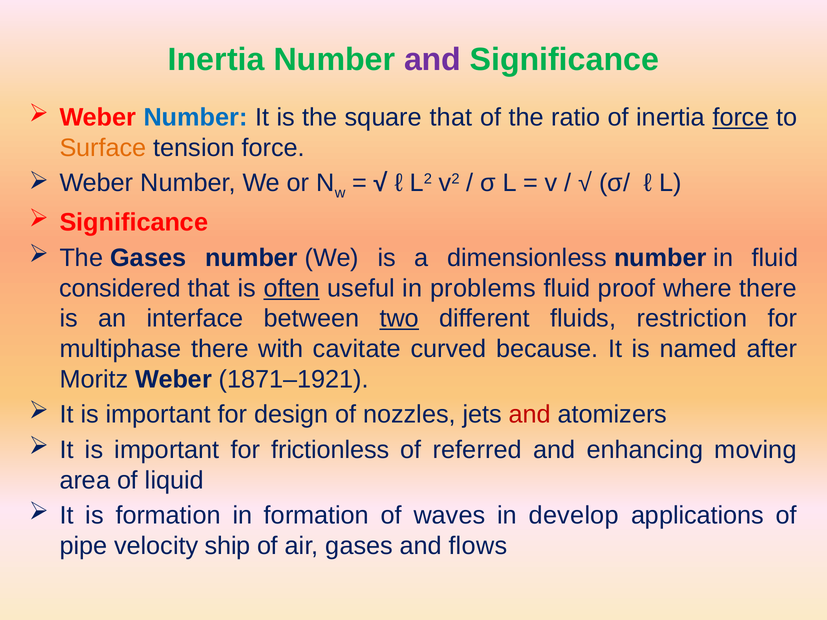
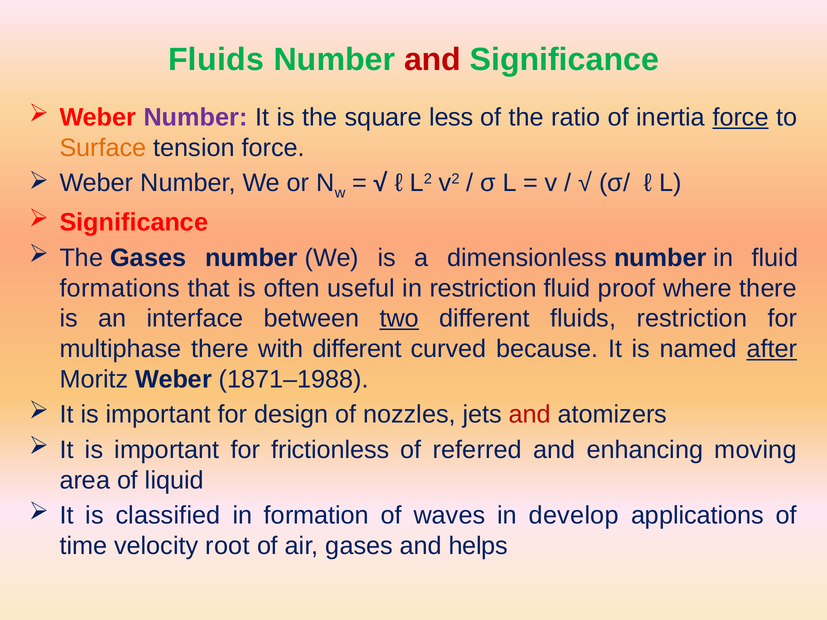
Inertia: Inertia -> Fluids (216, 59)
and colour: purple -> red (433, 59)
Number colour: blue -> purple (196, 118)
square that: that -> less (451, 118)
considered: considered -> formations (120, 288)
often underline: present -> none (292, 288)
in problems: problems -> restriction (483, 288)
with cavitate: cavitate -> different (357, 349)
after underline: none -> present (772, 349)
1871–1921: 1871–1921 -> 1871–1988 (294, 379)
is formation: formation -> classified (168, 516)
pipe: pipe -> time (84, 546)
ship: ship -> root (227, 546)
flows: flows -> helps (478, 546)
